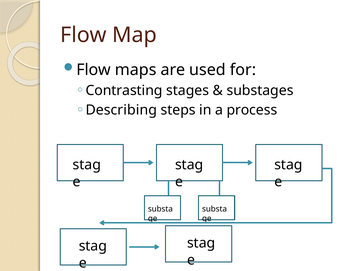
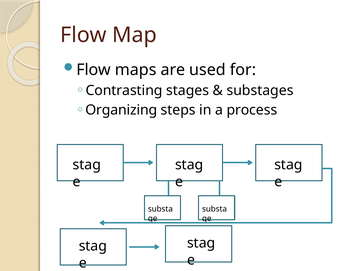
Describing: Describing -> Organizing (121, 110)
